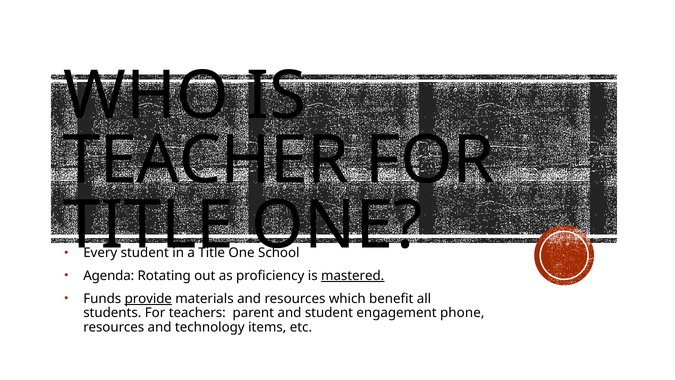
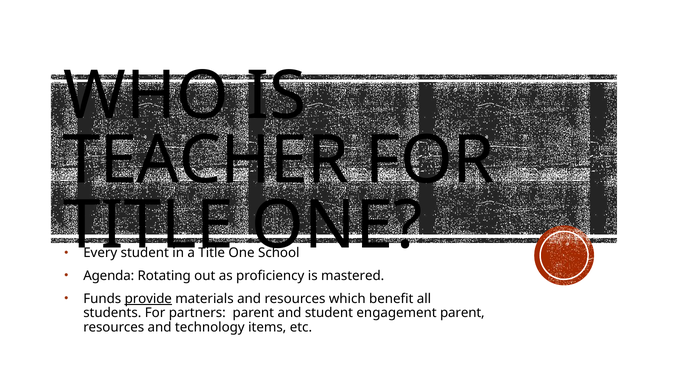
mastered underline: present -> none (353, 276)
teachers: teachers -> partners (197, 313)
engagement phone: phone -> parent (462, 313)
